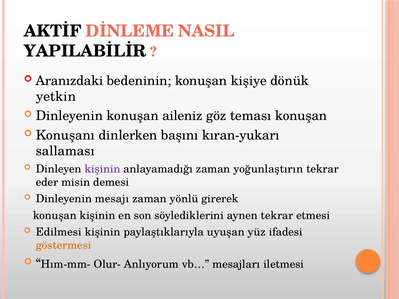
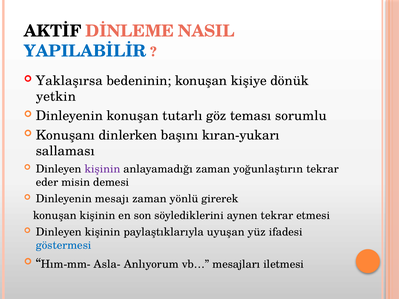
YAPILABİLİR colour: black -> blue (85, 51)
Aranızdaki: Aranızdaki -> Yaklaşırsa (69, 81)
aileniz: aileniz -> tutarlı (182, 116)
teması konuşan: konuşan -> sorumlu (301, 116)
Edilmesi: Edilmesi -> Dinleyen (59, 232)
göstermesi colour: orange -> blue (64, 246)
Olur-: Olur- -> Asla- (107, 264)
